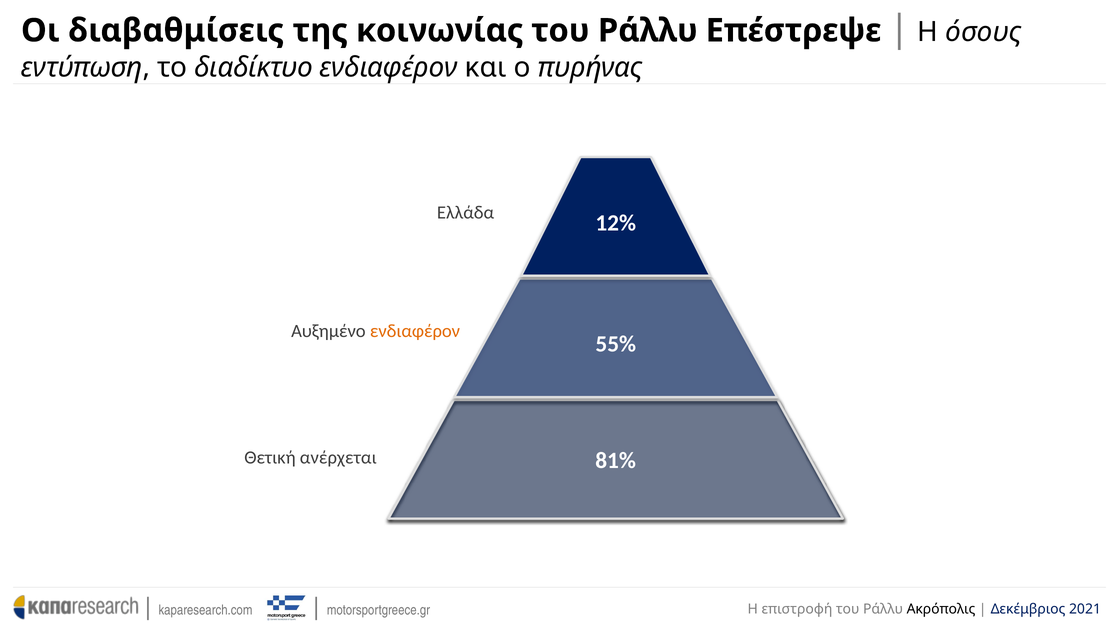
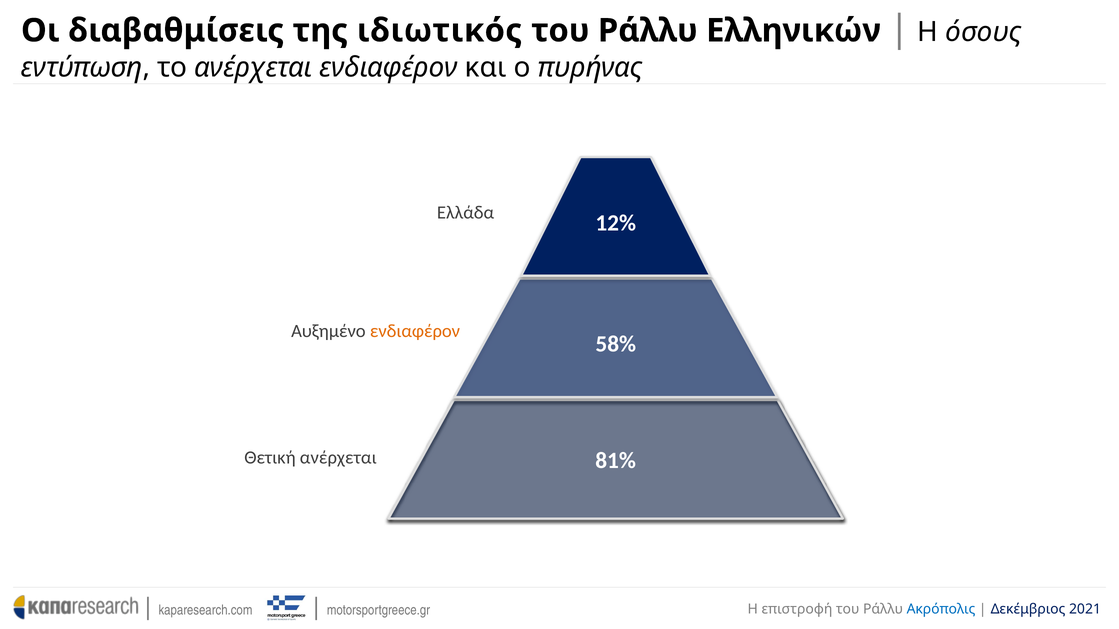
κοινωνίας: κοινωνίας -> ιδιωτικός (439, 31)
Επέστρεψε: Επέστρεψε -> Ελληνικών (793, 31)
το διαδίκτυο: διαδίκτυο -> ανέρχεται (253, 68)
55%: 55% -> 58% (616, 344)
Ακρόπολις colour: black -> blue (941, 610)
